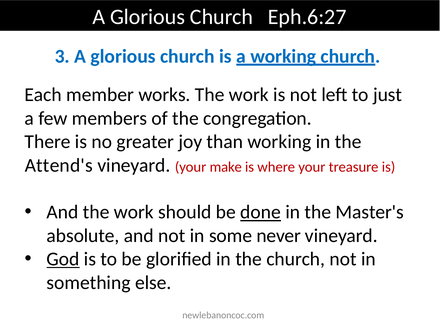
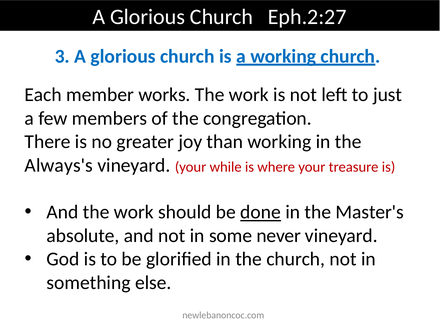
Eph.6:27: Eph.6:27 -> Eph.2:27 (307, 17)
Attend's: Attend's -> Always's (59, 165)
make: make -> while (226, 167)
God underline: present -> none (63, 259)
